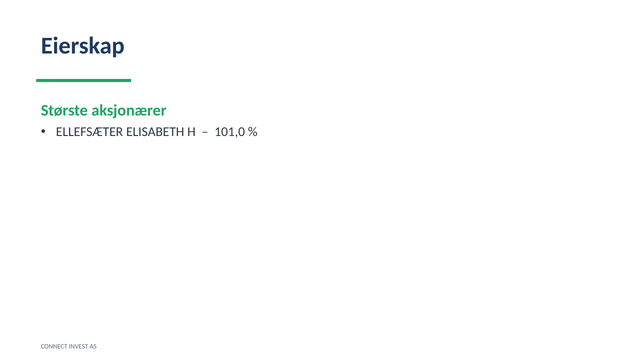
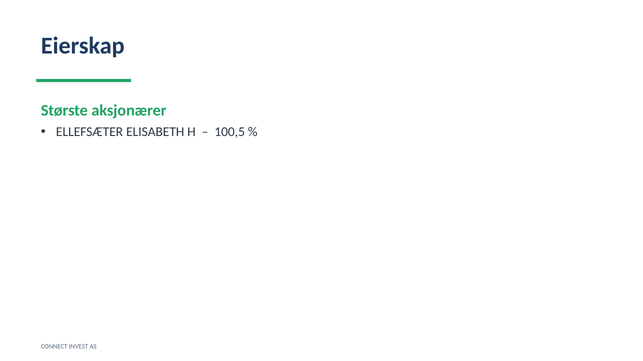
101,0: 101,0 -> 100,5 (230, 132)
